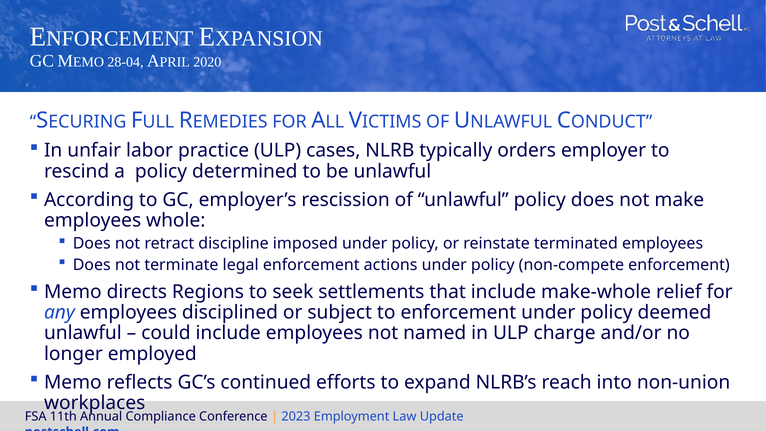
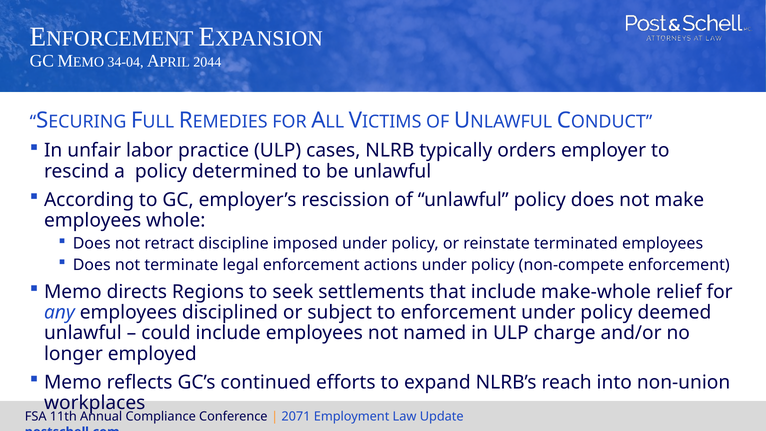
28-04: 28-04 -> 34-04 (125, 62)
2020: 2020 -> 2044 (207, 62)
2023: 2023 -> 2071 (296, 416)
